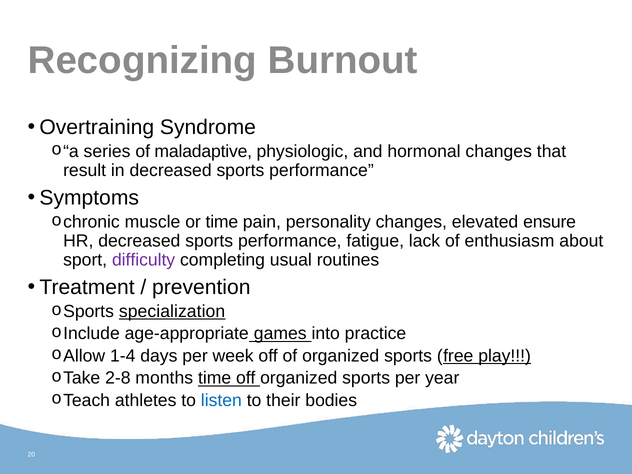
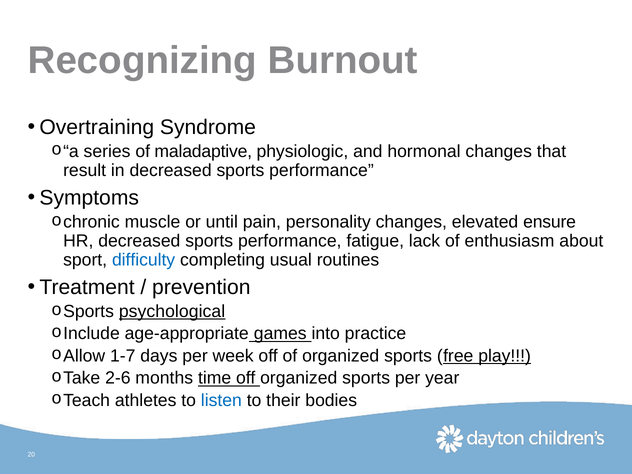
or time: time -> until (222, 222)
difficulty colour: purple -> blue (144, 260)
specialization: specialization -> psychological (172, 311)
1-4: 1-4 -> 1-7 (123, 356)
2-8: 2-8 -> 2-6 (118, 378)
